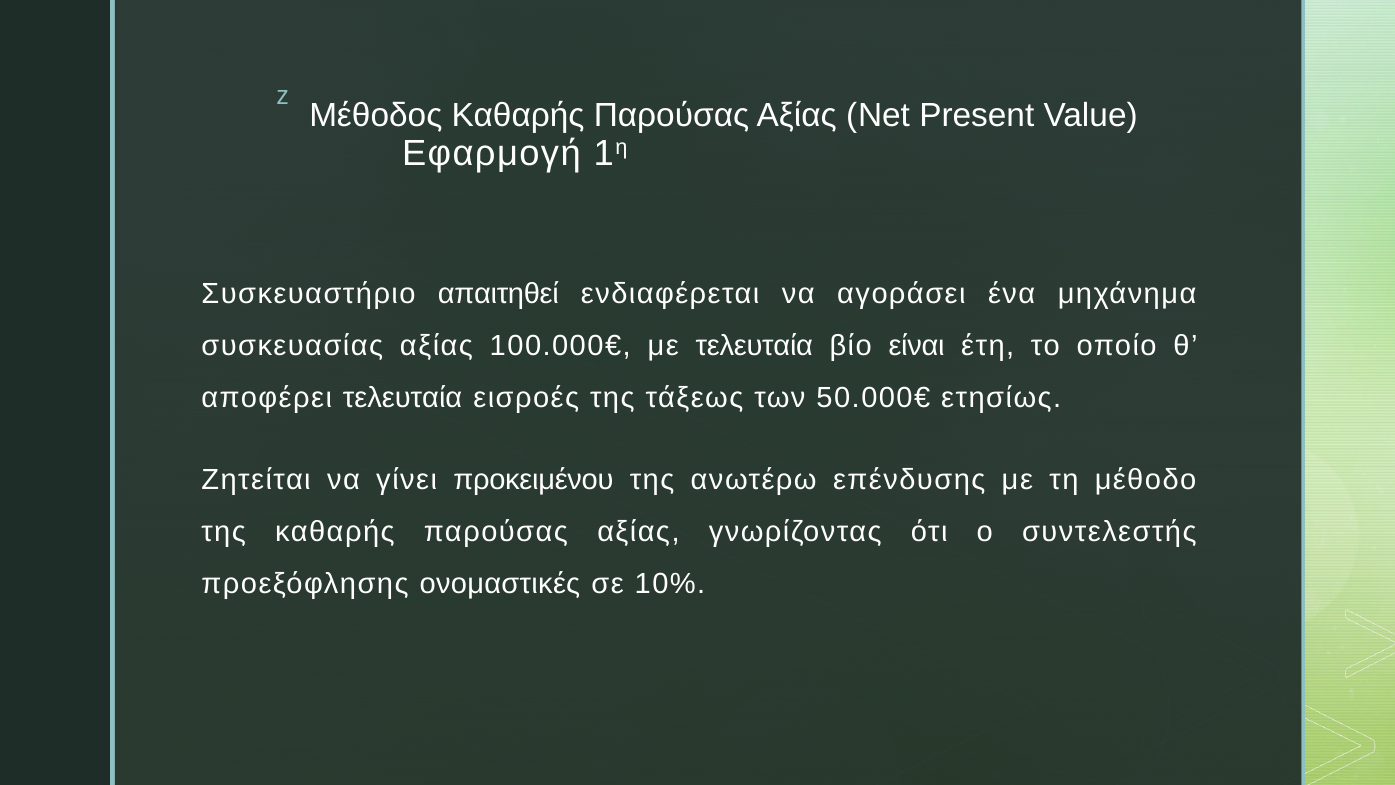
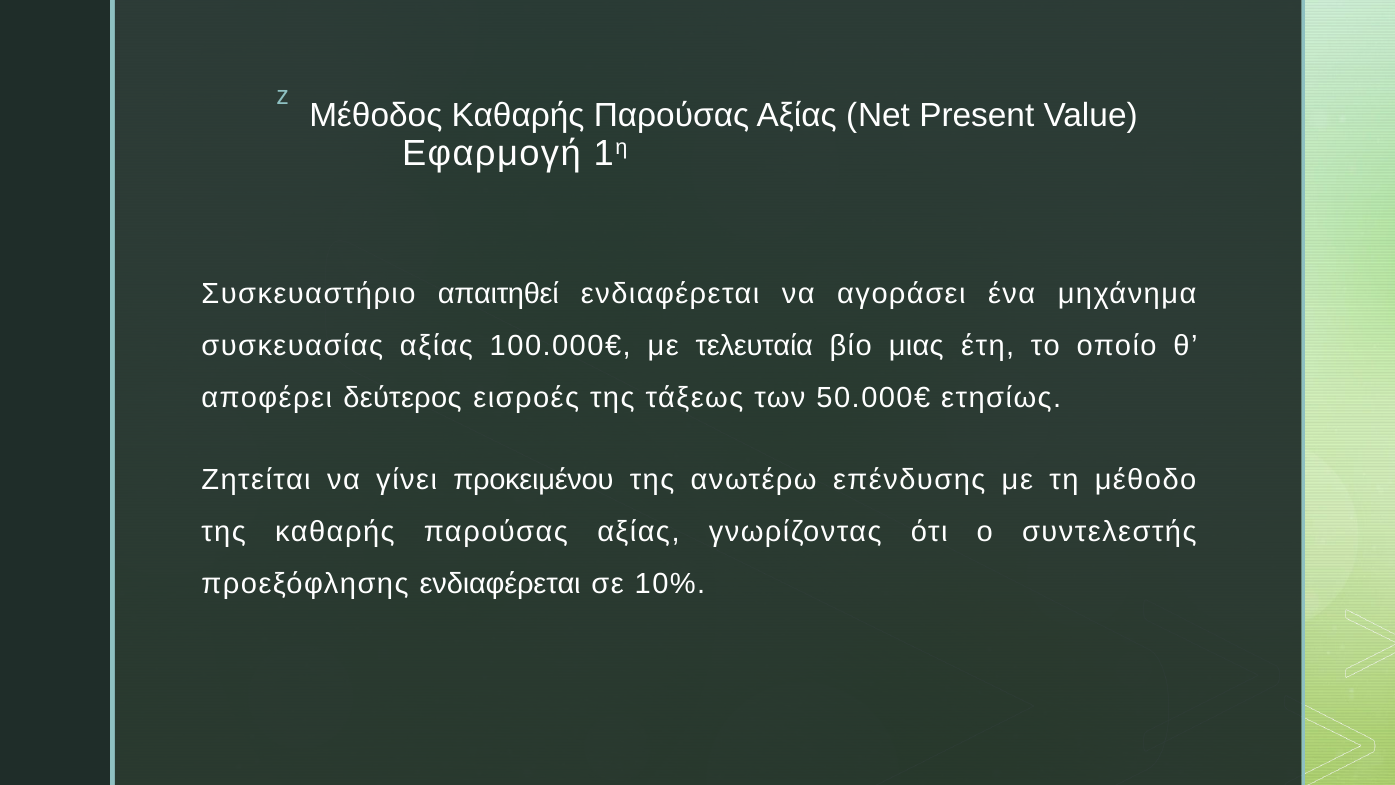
είναι: είναι -> μιας (916, 346)
αποφέρει τελευταία: τελευταία -> δεύτερος (402, 398)
προεξόφλησης ονομαστικές: ονομαστικές -> ενδιαφέρεται (500, 584)
